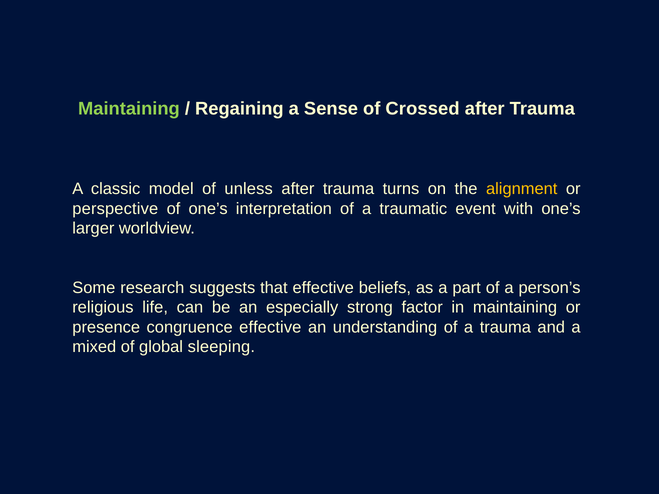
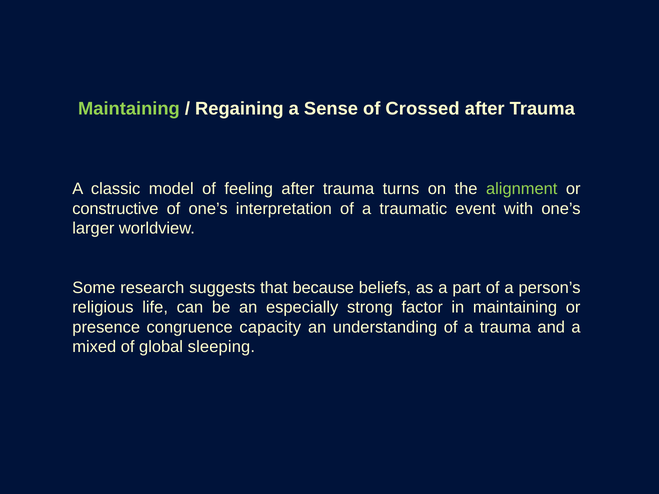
unless: unless -> feeling (249, 189)
alignment colour: yellow -> light green (522, 189)
perspective: perspective -> constructive (115, 209)
that effective: effective -> because (323, 288)
congruence effective: effective -> capacity (270, 327)
